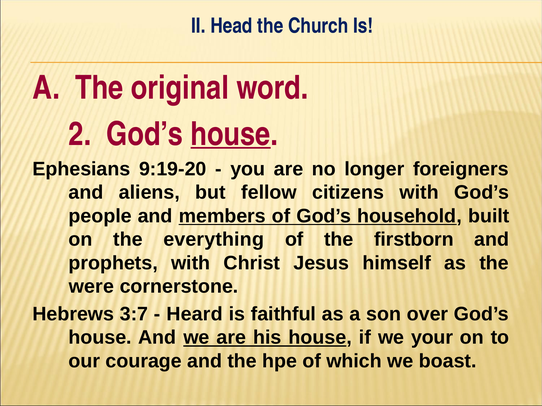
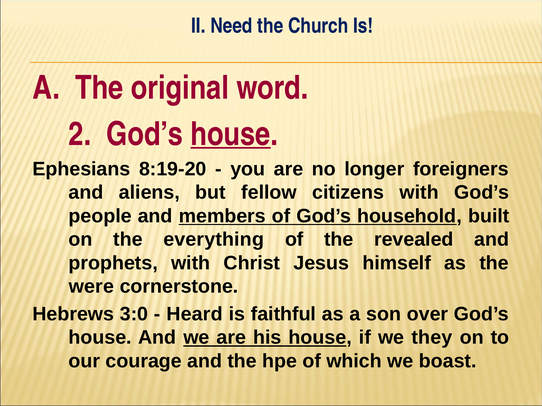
Head: Head -> Need (231, 26)
9:19-20: 9:19-20 -> 8:19-20 (173, 169)
firstborn: firstborn -> revealed (414, 240)
3:7: 3:7 -> 3:0 (134, 314)
your: your -> they (432, 338)
